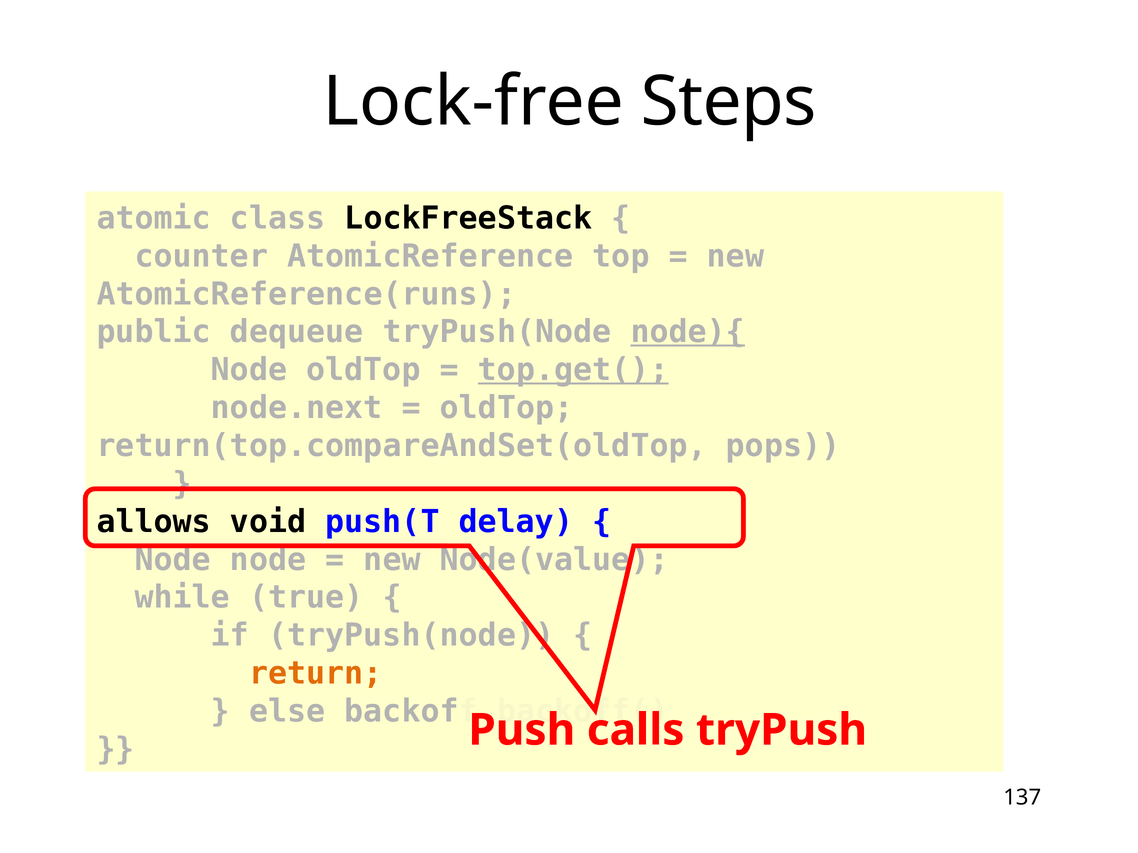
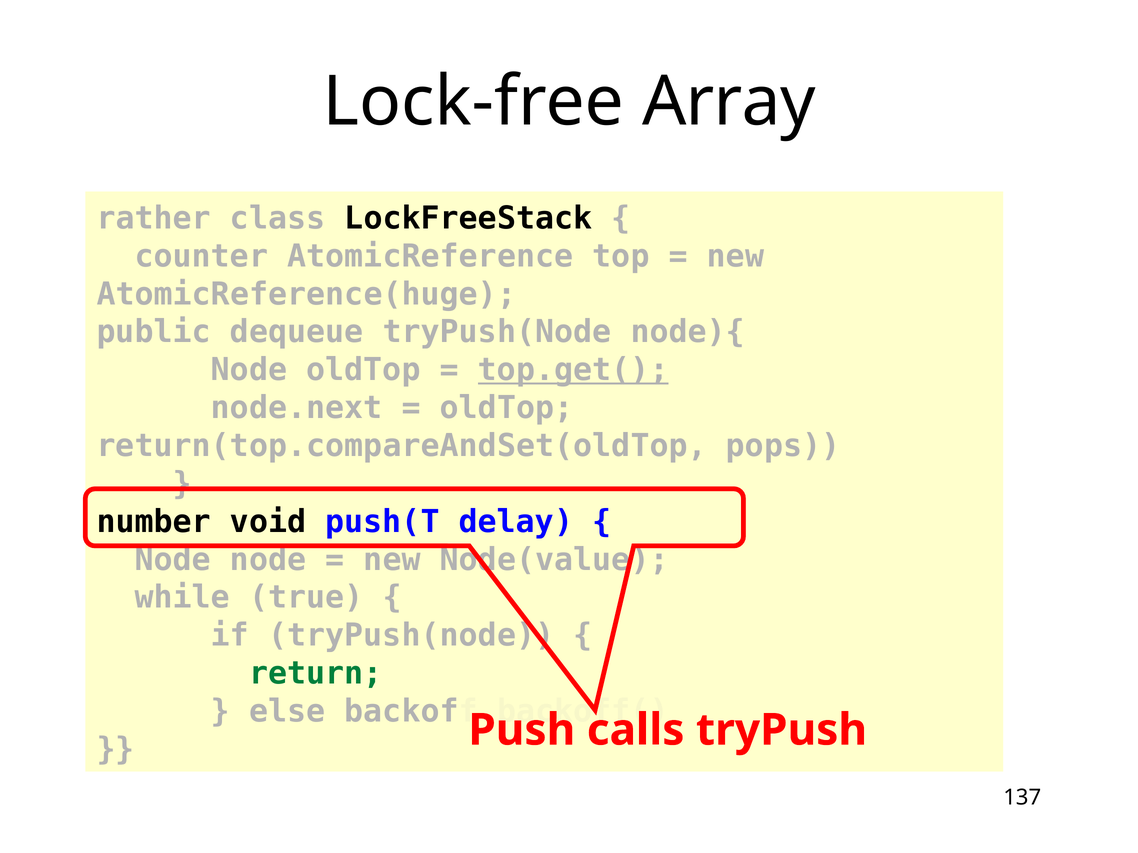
Steps: Steps -> Array (729, 102)
atomic: atomic -> rather (154, 218)
AtomicReference(runs: AtomicReference(runs -> AtomicReference(huge (306, 294)
node){ underline: present -> none (688, 332)
allows: allows -> number (154, 522)
return colour: orange -> green (316, 674)
